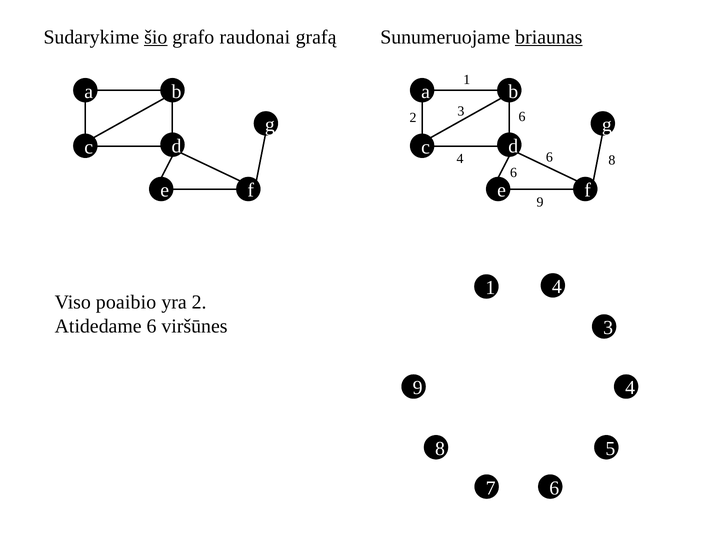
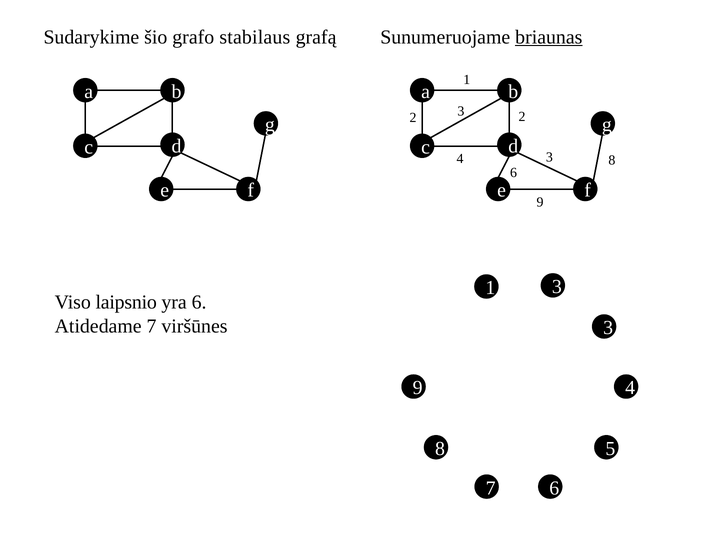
šio underline: present -> none (156, 37)
raudonai: raudonai -> stabilaus (255, 37)
3 6: 6 -> 2 (522, 116)
4 6: 6 -> 3 (549, 157)
1 4: 4 -> 3 (557, 287)
poaibio: poaibio -> laipsnio (126, 302)
yra 2: 2 -> 6 (199, 302)
Atidedame 6: 6 -> 7 (152, 326)
